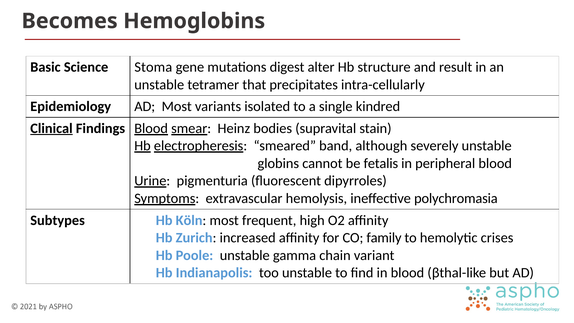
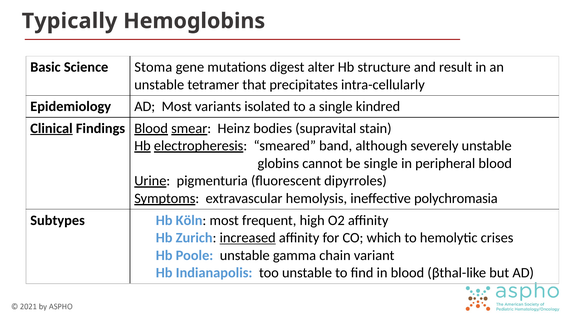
Becomes: Becomes -> Typically (69, 21)
be fetalis: fetalis -> single (381, 163)
increased underline: none -> present (248, 238)
family: family -> which (384, 238)
